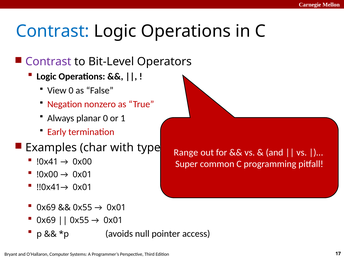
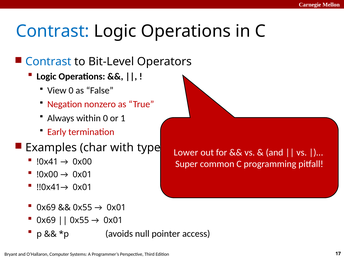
Contrast colour: purple -> blue (48, 62)
planar: planar -> within (89, 118)
Range: Range -> Lower (186, 153)
